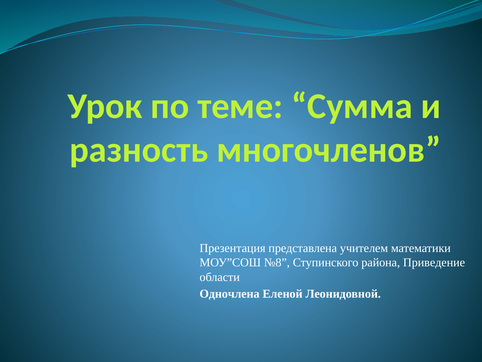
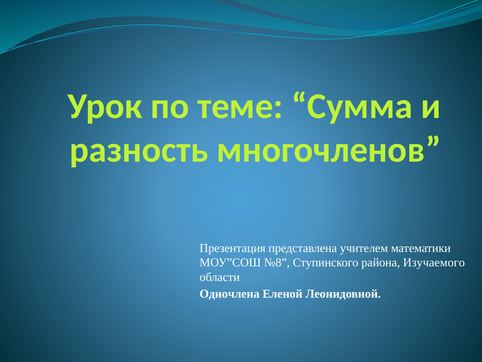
Приведение: Приведение -> Изучаемого (434, 262)
